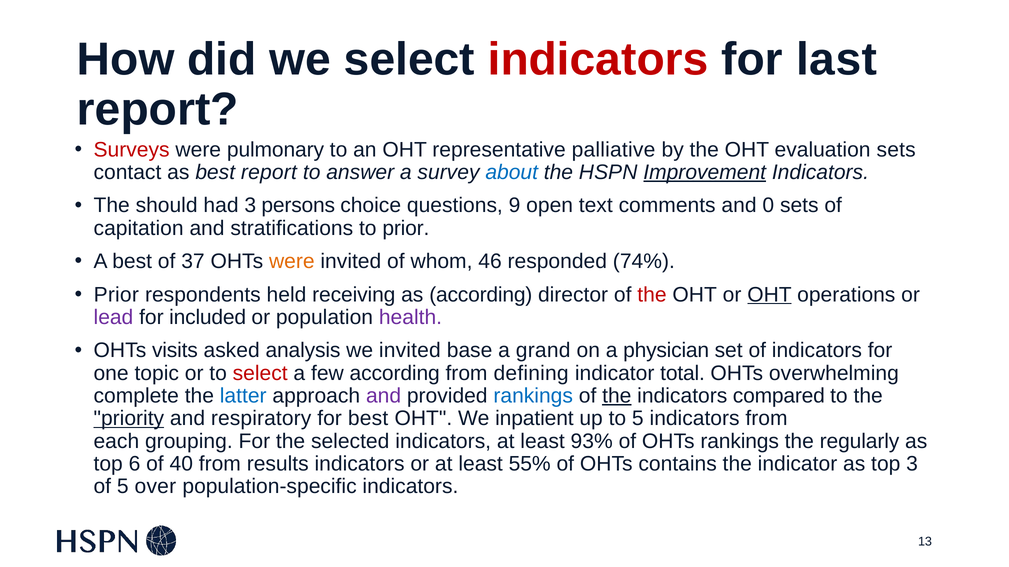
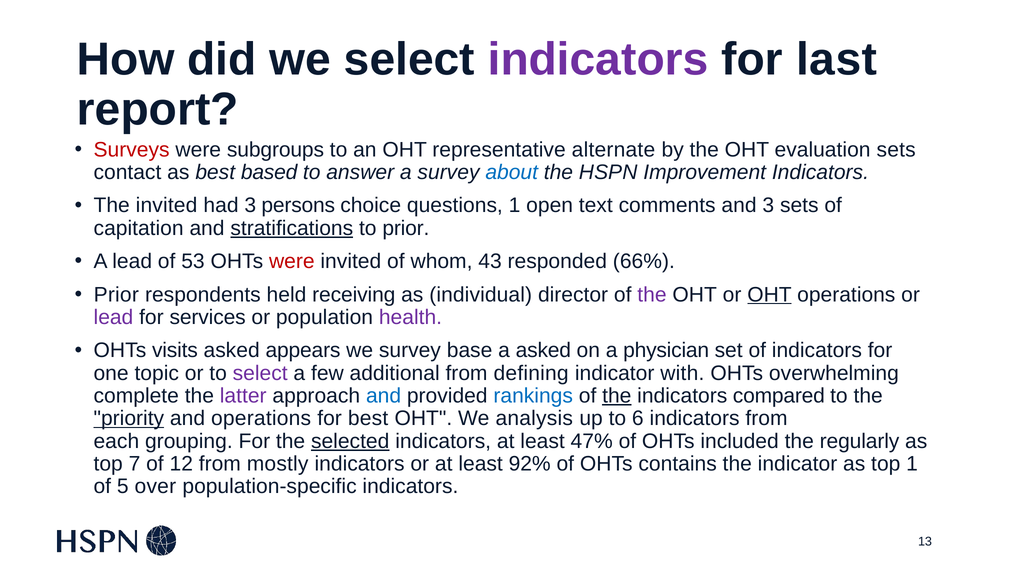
indicators colour: red -> purple (598, 60)
pulmonary: pulmonary -> subgroups (276, 150)
palliative: palliative -> alternate (613, 150)
best report: report -> based (269, 173)
Improvement underline: present -> none (705, 173)
The should: should -> invited (167, 206)
questions 9: 9 -> 1 (515, 206)
and 0: 0 -> 3 (768, 206)
stratifications underline: none -> present (292, 228)
A best: best -> lead (132, 262)
37: 37 -> 53 (193, 262)
were colour: orange -> red (292, 262)
46: 46 -> 43 (490, 262)
74%: 74% -> 66% (644, 262)
as according: according -> individual (481, 295)
the colour: red -> purple (652, 295)
included: included -> services (208, 318)
analysis: analysis -> appears (303, 351)
we invited: invited -> survey (410, 351)
a grand: grand -> asked (543, 351)
select colour: red -> purple (260, 373)
few according: according -> additional (395, 373)
total: total -> with (682, 373)
latter colour: blue -> purple (243, 396)
and colour: purple -> blue (384, 396)
and respiratory: respiratory -> operations (261, 419)
inpatient: inpatient -> analysis (534, 419)
to 5: 5 -> 6 (638, 419)
selected underline: none -> present (350, 442)
93%: 93% -> 47% (592, 442)
OHTs rankings: rankings -> included (740, 442)
6: 6 -> 7 (134, 464)
40: 40 -> 12 (181, 464)
results: results -> mostly (278, 464)
55%: 55% -> 92% (530, 464)
top 3: 3 -> 1 (912, 464)
